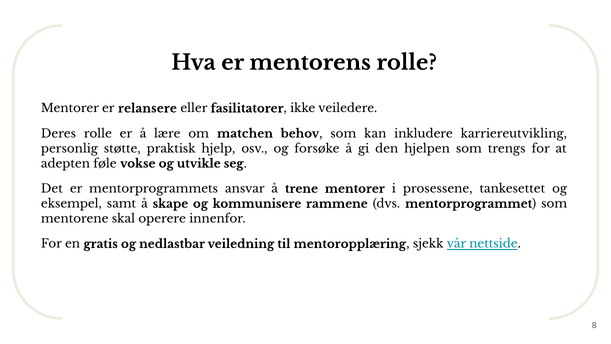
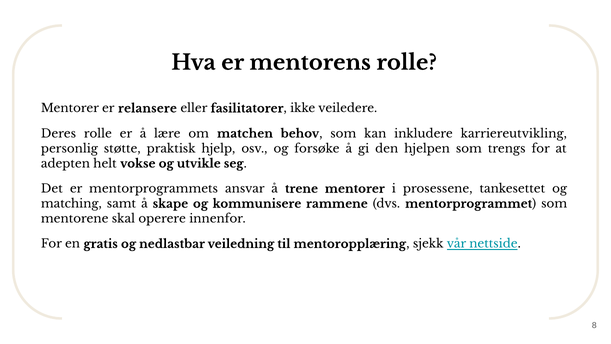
føle: føle -> helt (105, 164)
eksempel: eksempel -> matching (71, 204)
